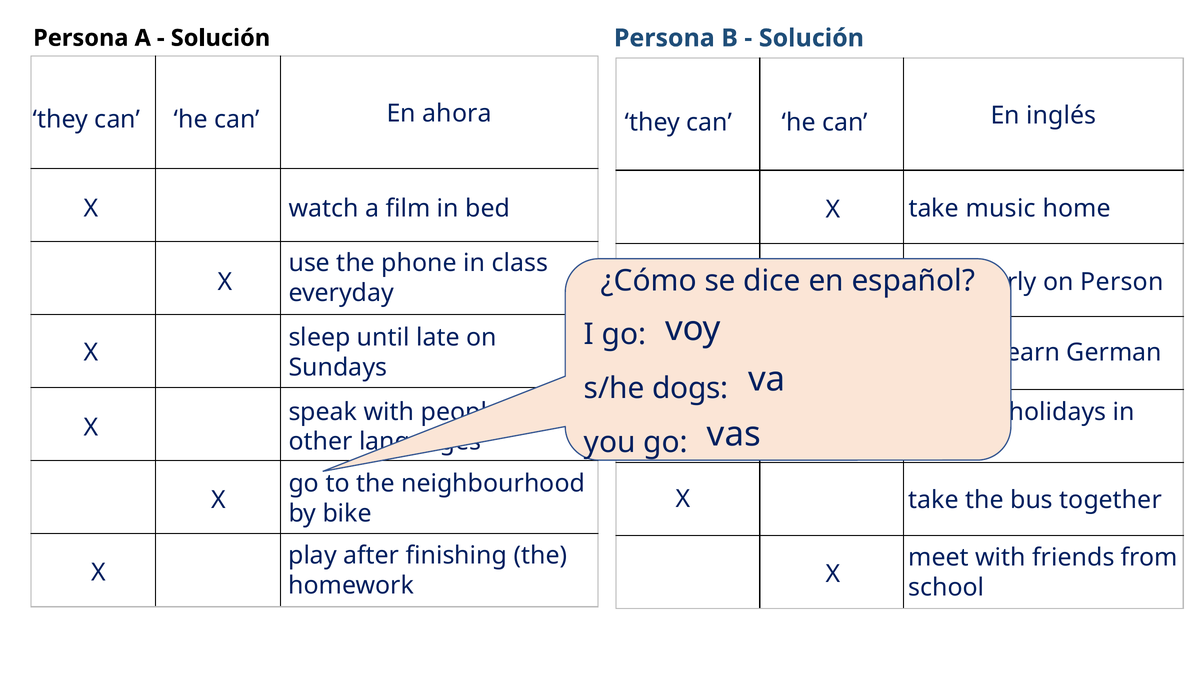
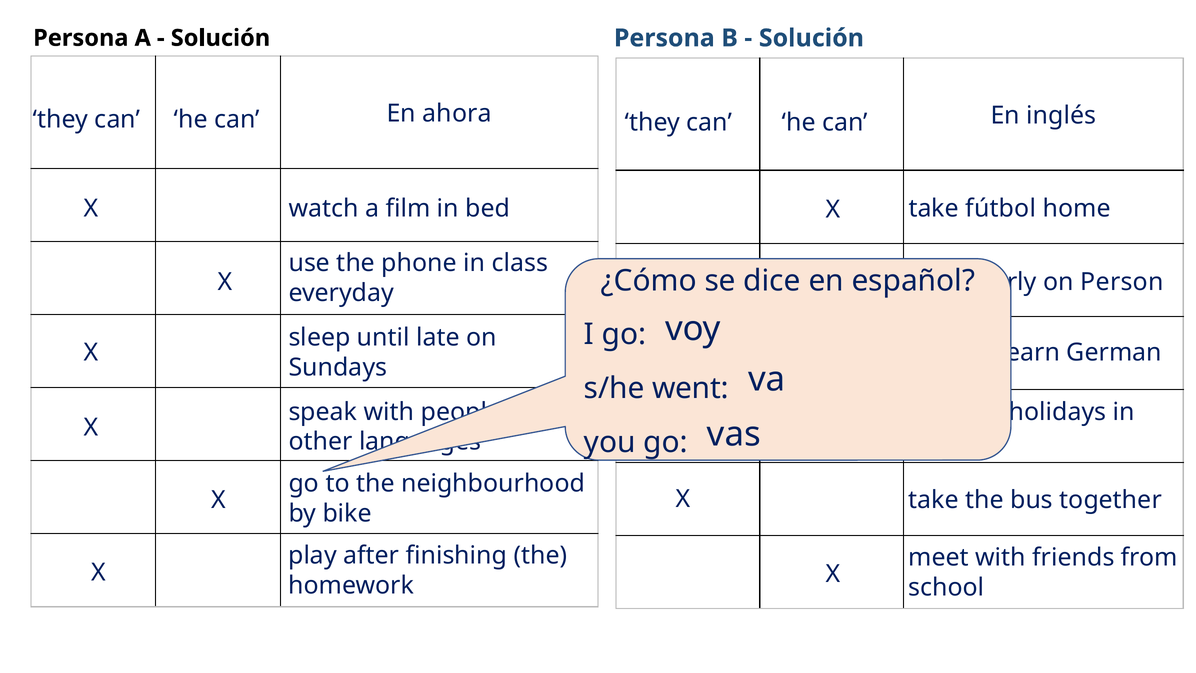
music: music -> fútbol (1001, 209)
dogs: dogs -> went (690, 388)
